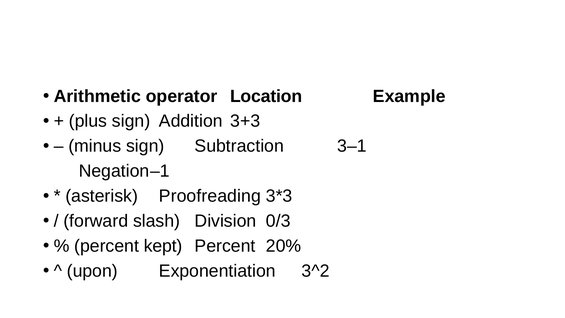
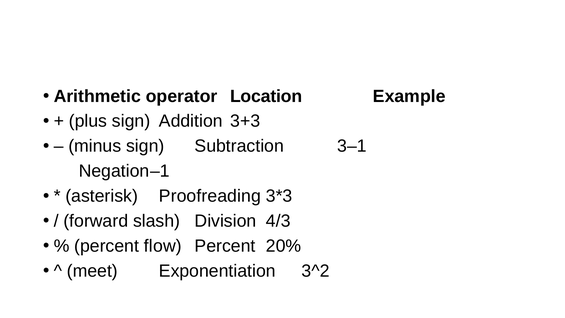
0/3: 0/3 -> 4/3 (278, 221)
kept: kept -> flow (163, 246)
upon: upon -> meet (92, 271)
